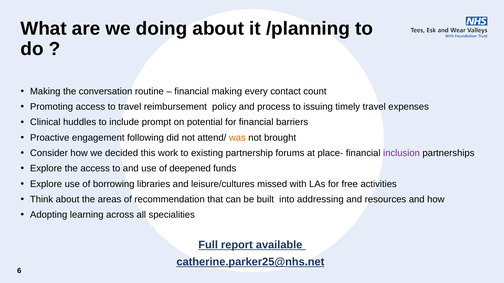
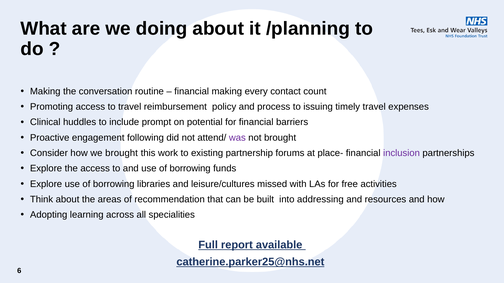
was colour: orange -> purple (237, 138)
we decided: decided -> brought (122, 153)
and use of deepened: deepened -> borrowing (190, 169)
